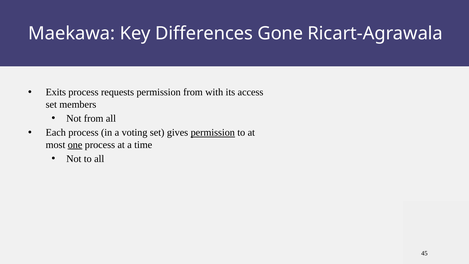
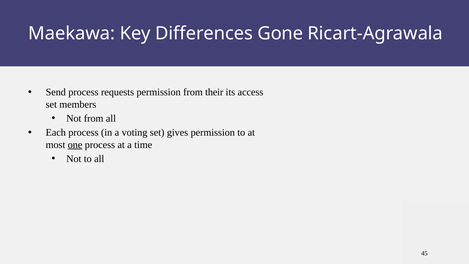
Exits: Exits -> Send (56, 92)
with: with -> their (214, 92)
permission underline: present -> none (213, 133)
